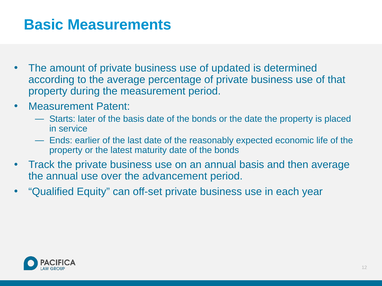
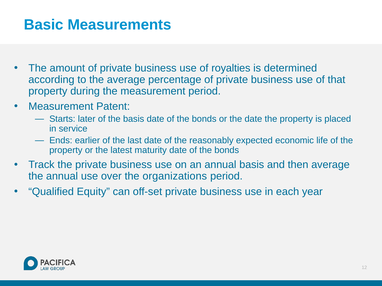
updated: updated -> royalties (231, 68)
advancement: advancement -> organizations (175, 176)
